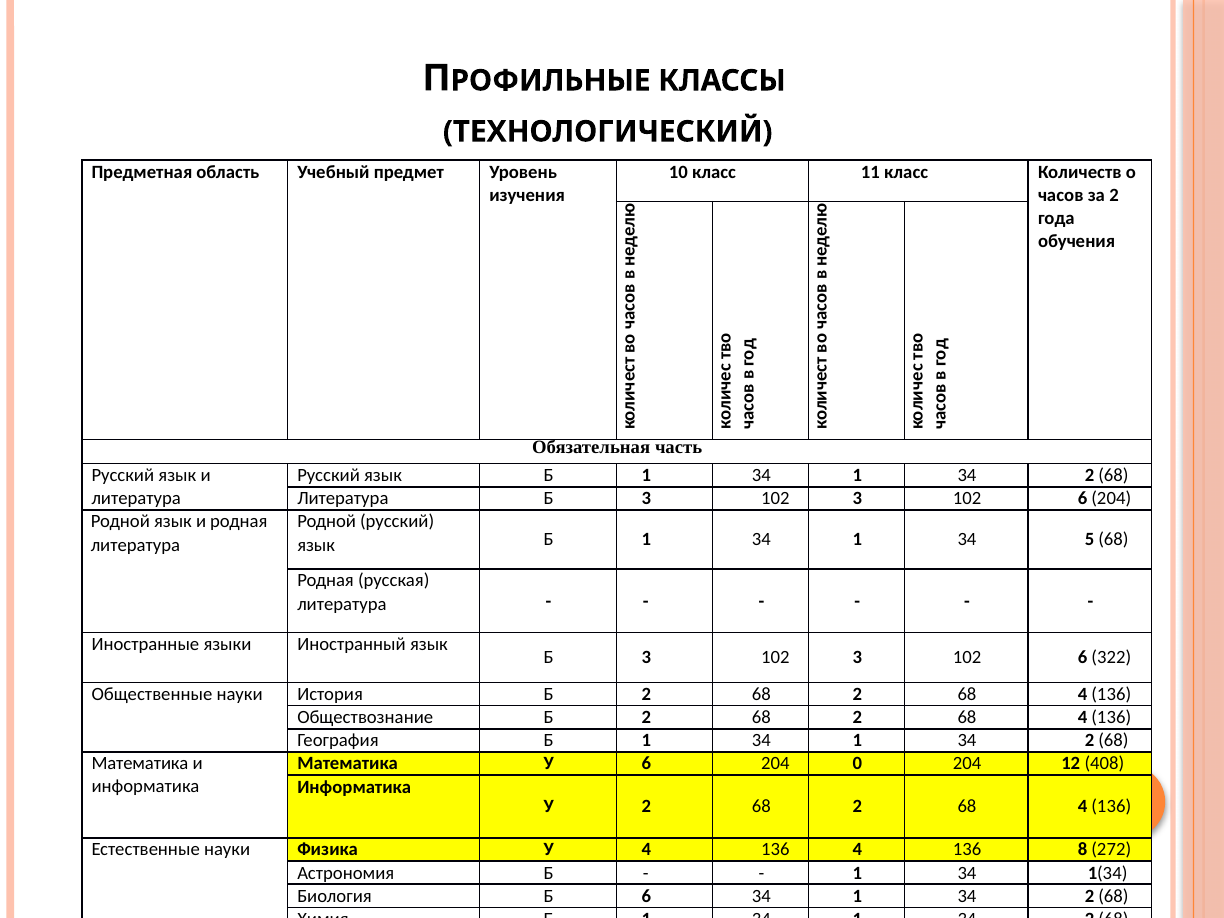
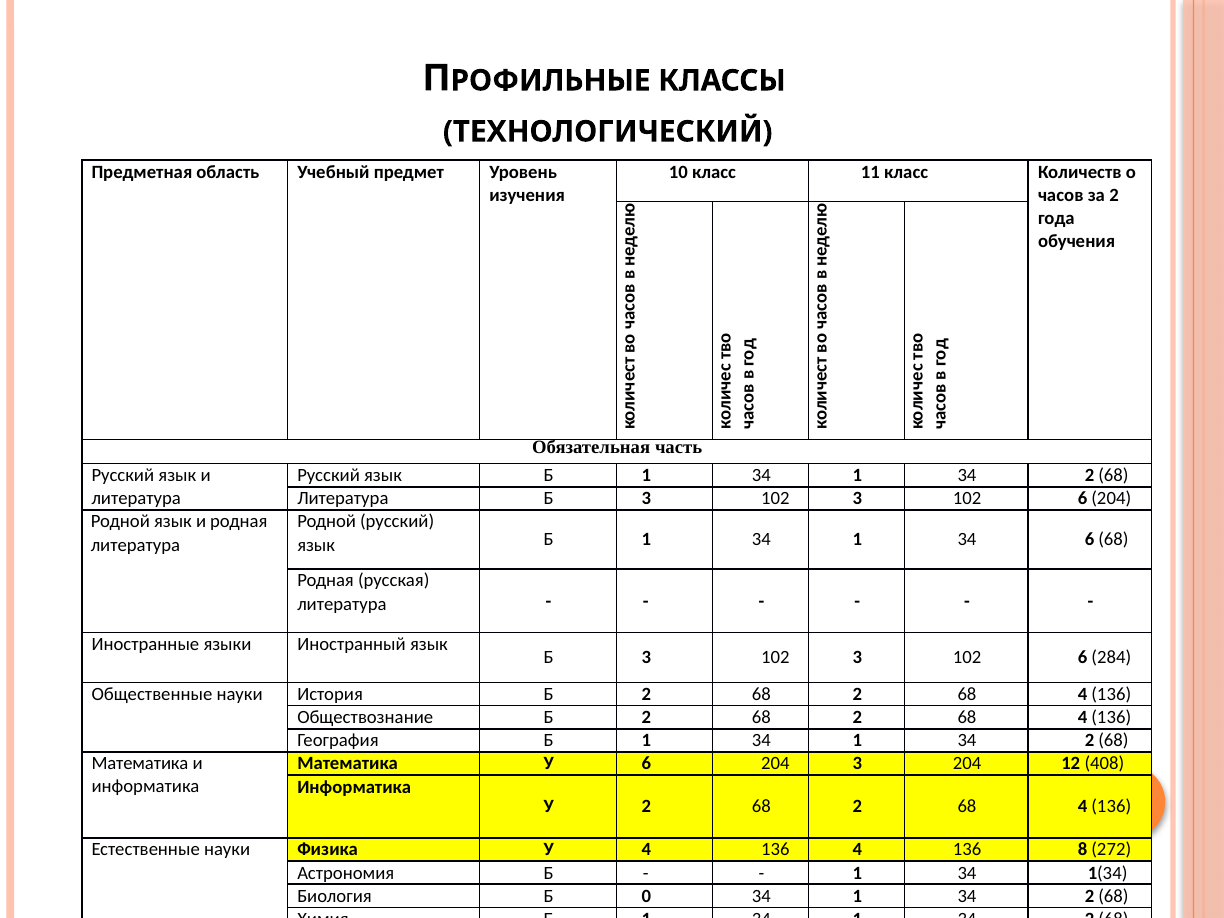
34 5: 5 -> 6 (1090, 540)
322: 322 -> 284 (1111, 658)
204 0: 0 -> 3 (857, 764)
Б 6: 6 -> 0 (646, 896)
